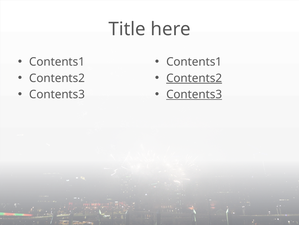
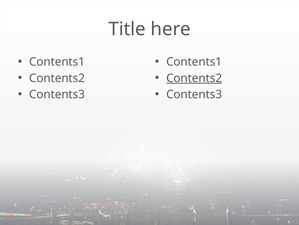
Contents3 underline: present -> none (194, 94)
